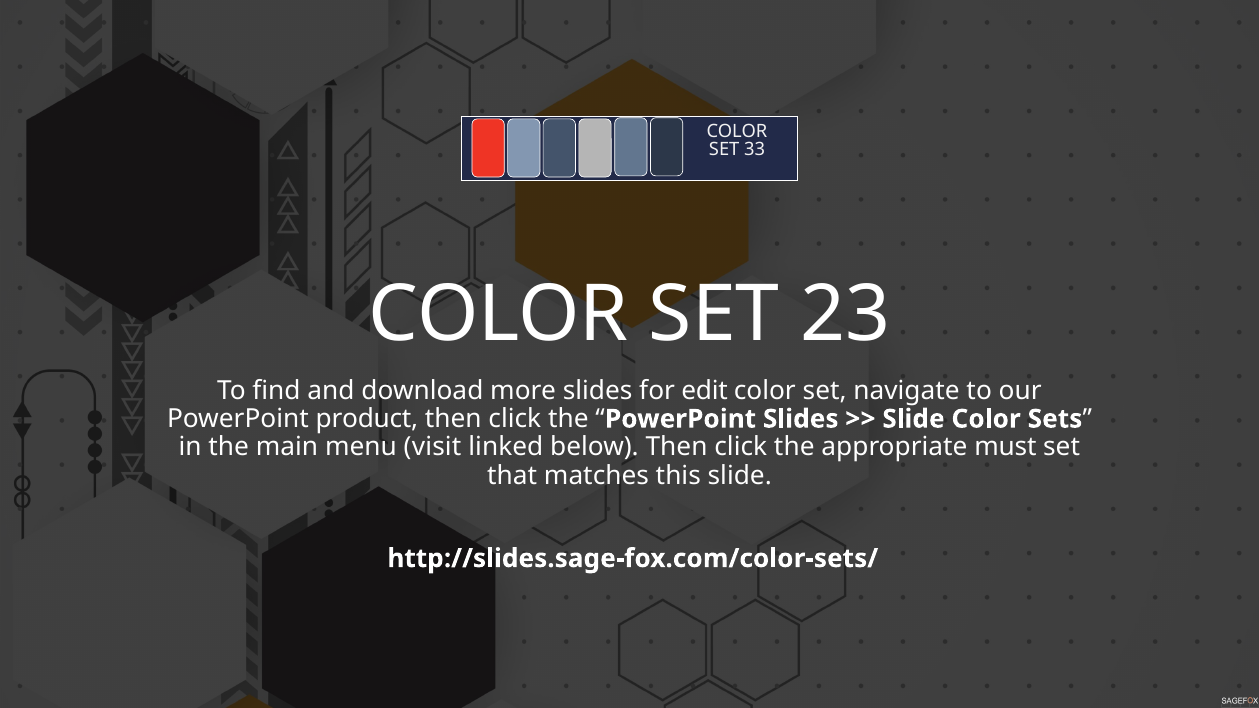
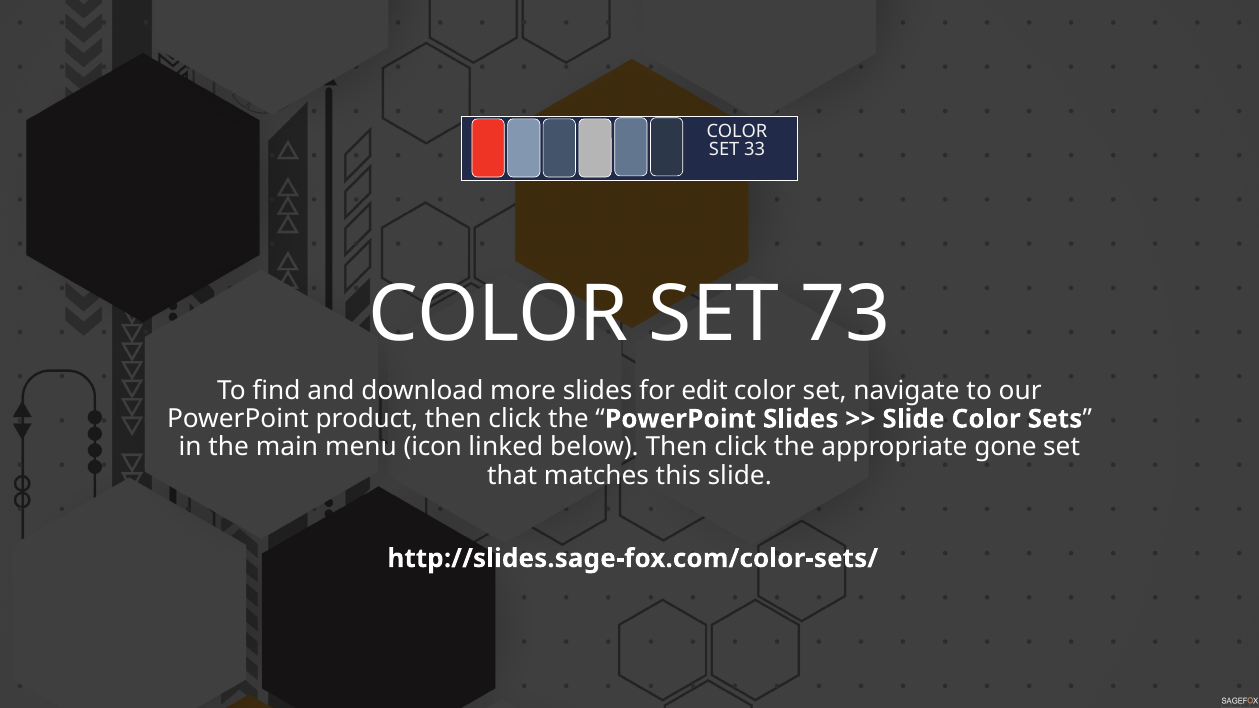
23: 23 -> 73 (845, 315)
visit: visit -> icon (433, 447)
must: must -> gone (1006, 447)
